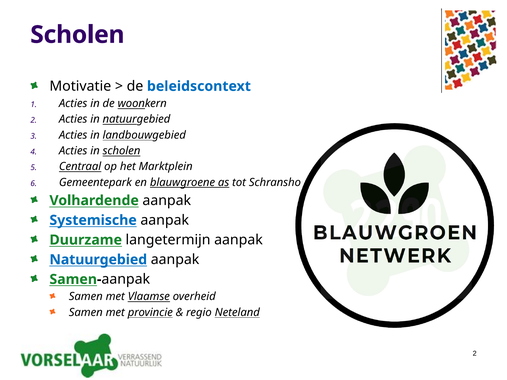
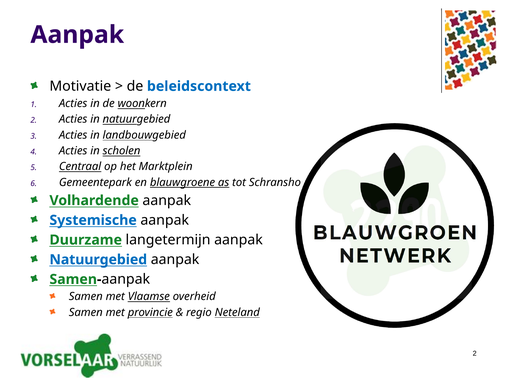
Scholen: Scholen -> Aanpak (77, 35)
